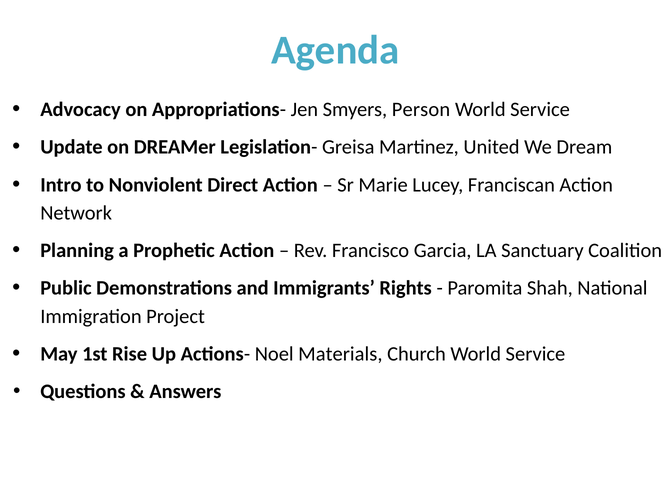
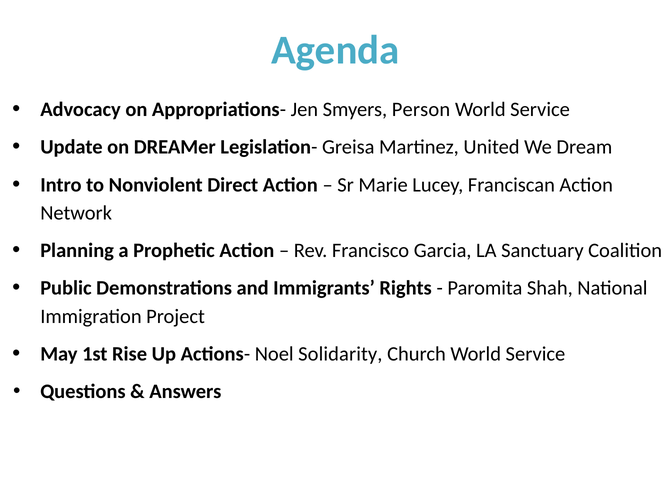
Materials: Materials -> Solidarity (340, 354)
